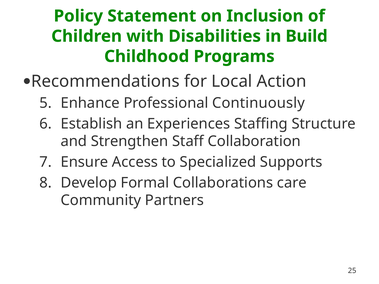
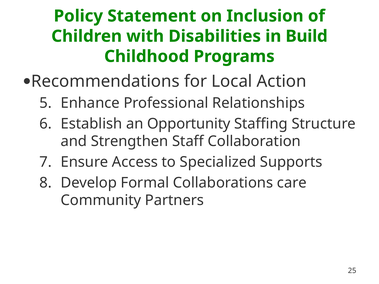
Continuously: Continuously -> Relationships (259, 103)
Experiences: Experiences -> Opportunity (189, 124)
